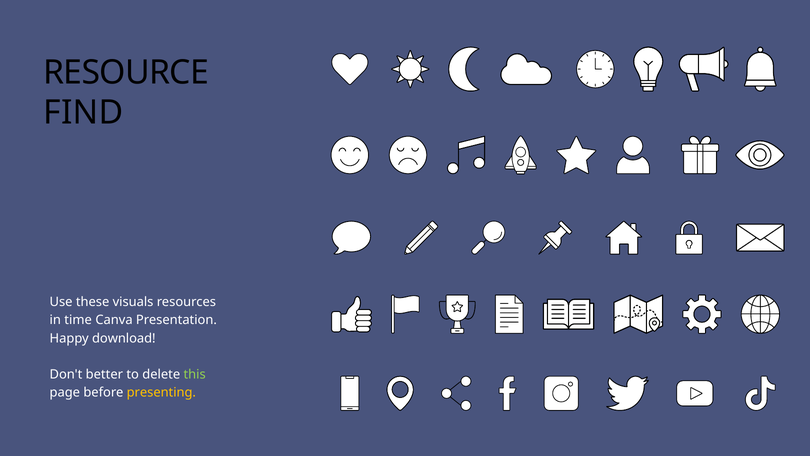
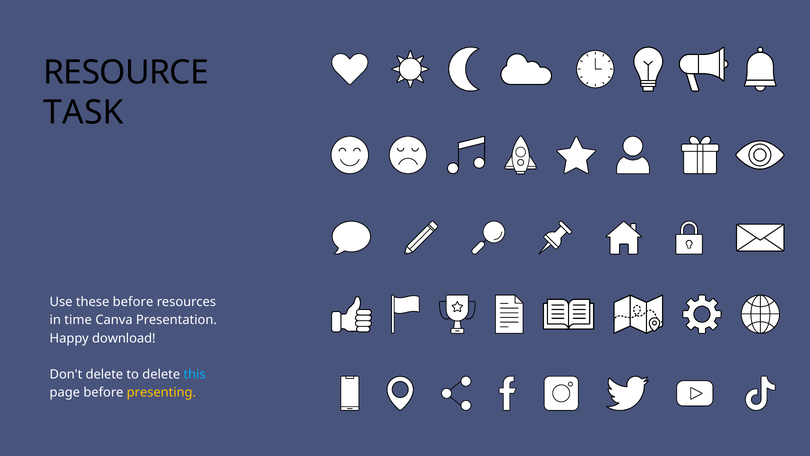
FIND: FIND -> TASK (84, 113)
these visuals: visuals -> before (133, 302)
Don't better: better -> delete (104, 374)
this colour: light green -> light blue (195, 374)
